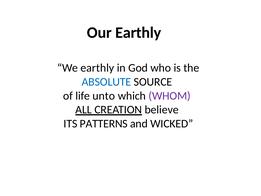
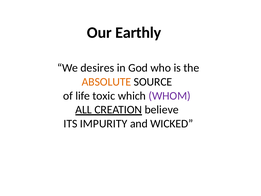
We earthly: earthly -> desires (97, 68)
ABSOLUTE colour: blue -> orange (106, 82)
unto: unto -> toxic (104, 96)
PATTERNS: PATTERNS -> IMPURITY (104, 124)
